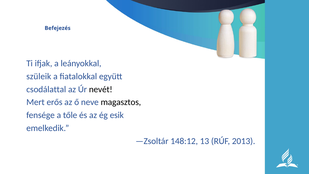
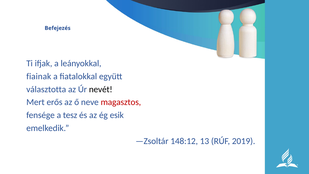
szüleik: szüleik -> fiainak (39, 76)
csodálattal: csodálattal -> választotta (46, 89)
magasztos colour: black -> red (121, 102)
tőle: tőle -> tesz (70, 115)
2013: 2013 -> 2019 (244, 141)
